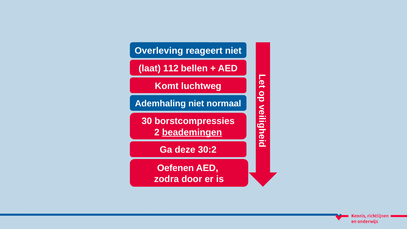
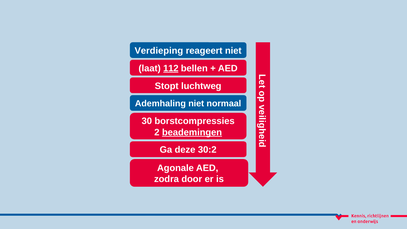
Overleving: Overleving -> Verdieping (159, 51)
112 underline: none -> present (171, 68)
Komt: Komt -> Stopt (167, 86)
Oefenen: Oefenen -> Agonale (175, 168)
